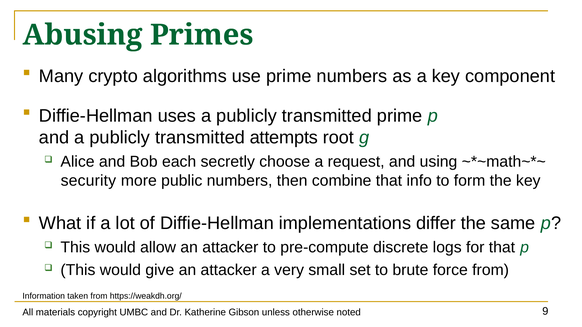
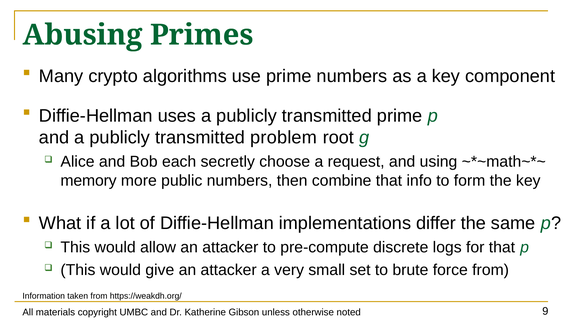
attempts: attempts -> problem (284, 138)
security: security -> memory (89, 181)
